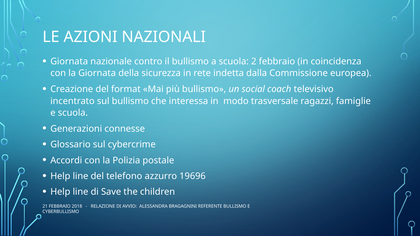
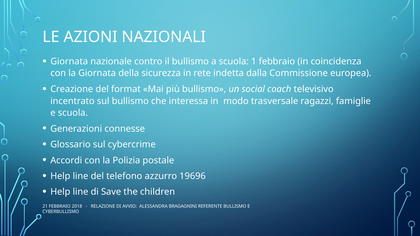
2: 2 -> 1 (254, 61)
